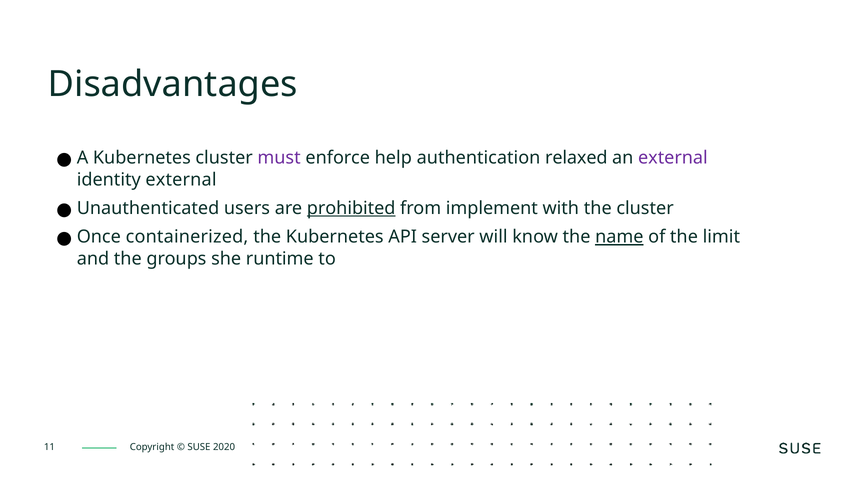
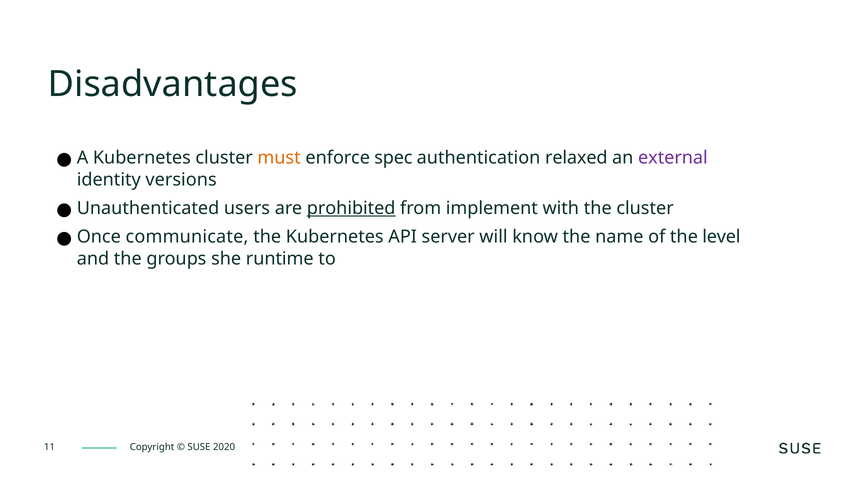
must colour: purple -> orange (279, 158)
help: help -> spec (393, 158)
identity external: external -> versions (181, 180)
containerized: containerized -> communicate (187, 237)
name underline: present -> none (619, 237)
limit: limit -> level (721, 237)
